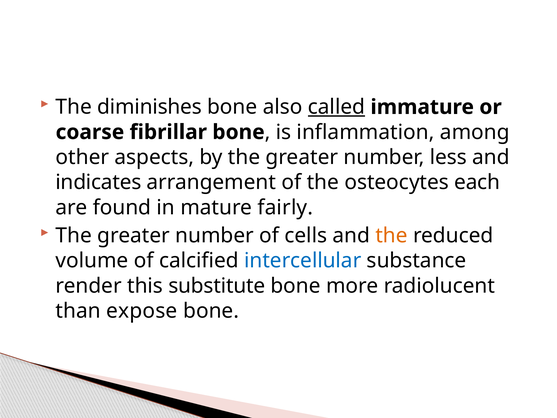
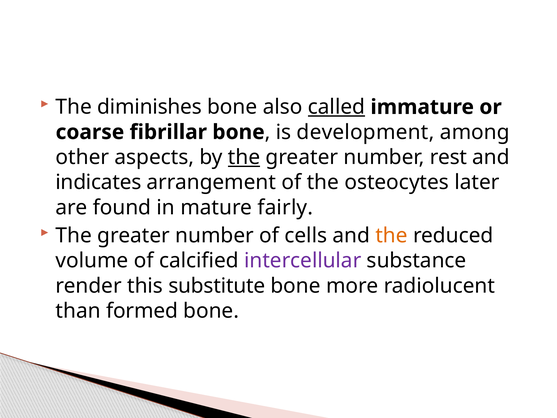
inflammation: inflammation -> development (365, 132)
the underline: none -> present (244, 157)
less: less -> rest (448, 157)
each: each -> later (477, 182)
intercellular colour: blue -> purple (303, 261)
expose: expose -> formed (142, 311)
